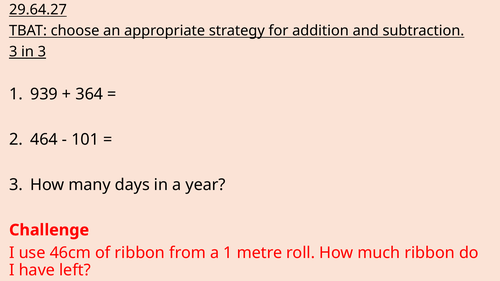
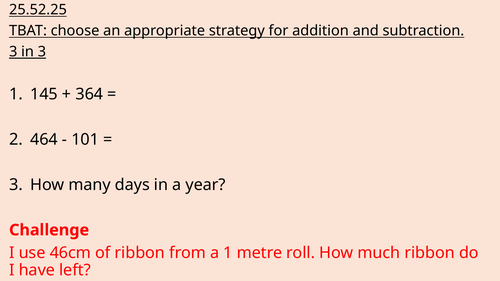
29.64.27: 29.64.27 -> 25.52.25 (38, 10)
939: 939 -> 145 (44, 94)
